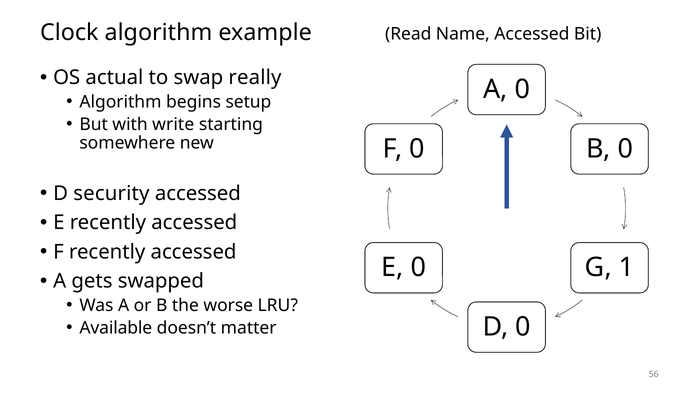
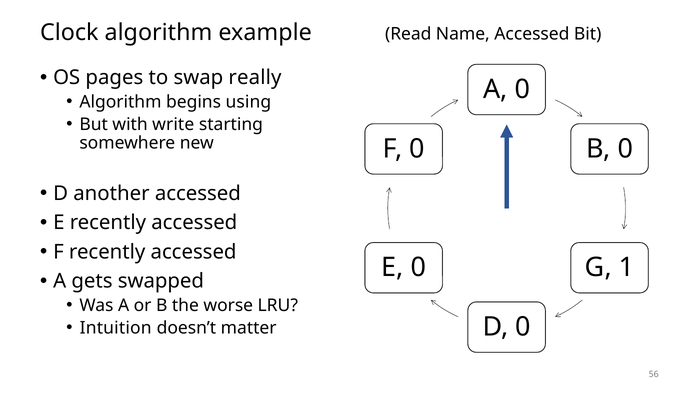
actual: actual -> pages (114, 78)
setup: setup -> using (248, 102)
security: security -> another (111, 193)
Available: Available -> Intuition (116, 328)
